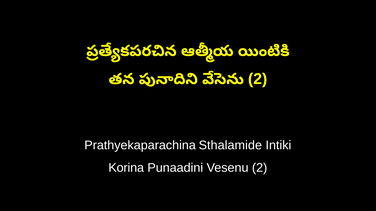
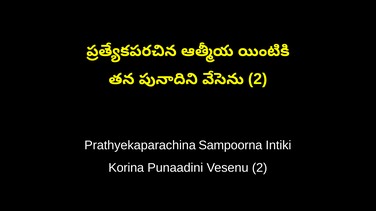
Sthalamide: Sthalamide -> Sampoorna (230, 146)
